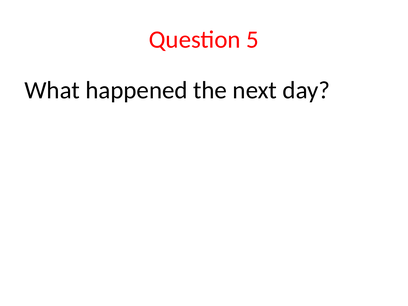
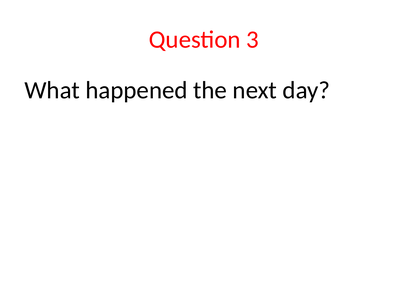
5: 5 -> 3 (253, 39)
